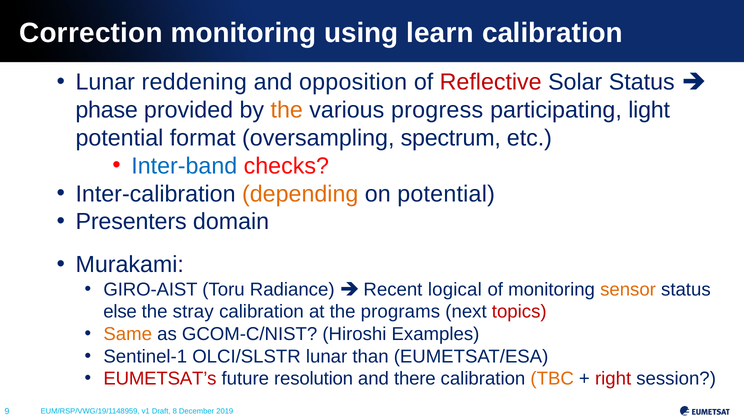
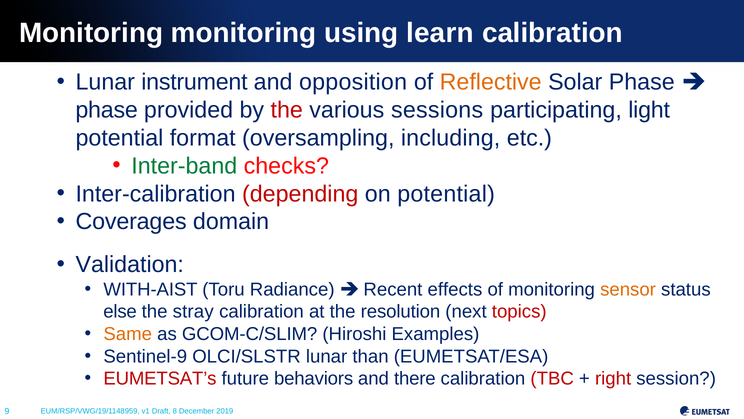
Correction: Correction -> Monitoring (91, 33)
reddening: reddening -> instrument (194, 82)
Reflective colour: red -> orange (491, 82)
Solar Status: Status -> Phase (642, 82)
the colour: orange -> red (287, 110)
progress: progress -> sessions (437, 110)
spectrum: spectrum -> including (451, 138)
Inter-band colour: blue -> green (184, 166)
depending colour: orange -> red (300, 194)
Presenters: Presenters -> Coverages (131, 222)
Murakami: Murakami -> Validation (130, 264)
GIRO-AIST: GIRO-AIST -> WITH-AIST (151, 289)
logical: logical -> effects (455, 289)
programs: programs -> resolution (400, 311)
GCOM-C/NIST: GCOM-C/NIST -> GCOM-C/SLIM (250, 334)
Sentinel-1: Sentinel-1 -> Sentinel-9 (145, 356)
resolution: resolution -> behaviors (314, 378)
TBC colour: orange -> red (552, 378)
